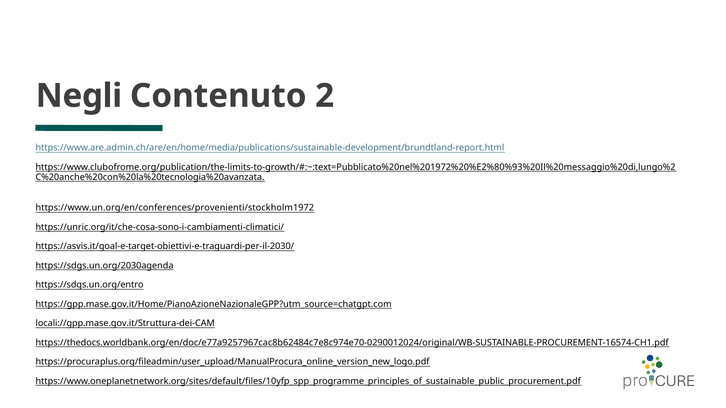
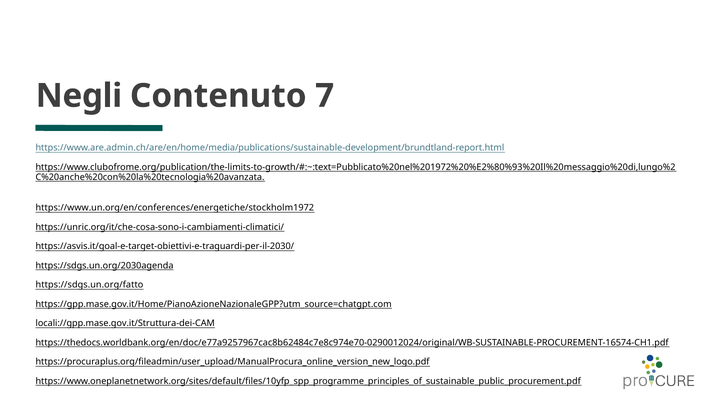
2: 2 -> 7 (325, 96)
https://www.un.org/en/conferences/provenienti/stockholm1972: https://www.un.org/en/conferences/provenienti/stockholm1972 -> https://www.un.org/en/conferences/energetiche/stockholm1972 (175, 208)
https://sdgs.un.org/entro: https://sdgs.un.org/entro -> https://sdgs.un.org/fatto (89, 285)
